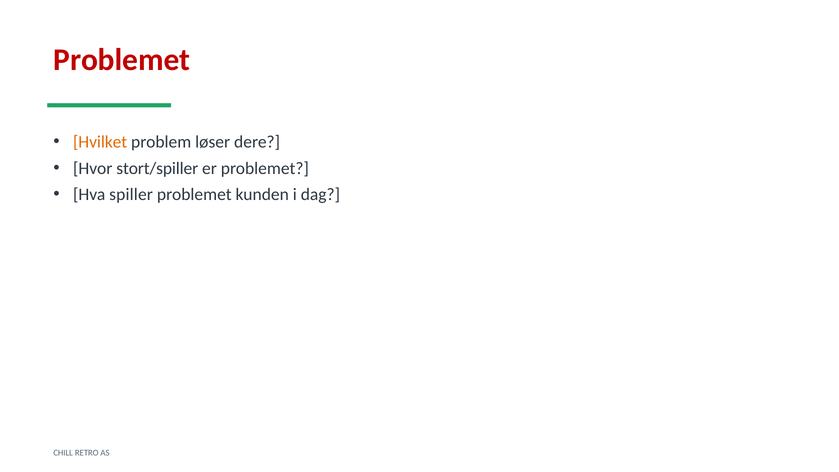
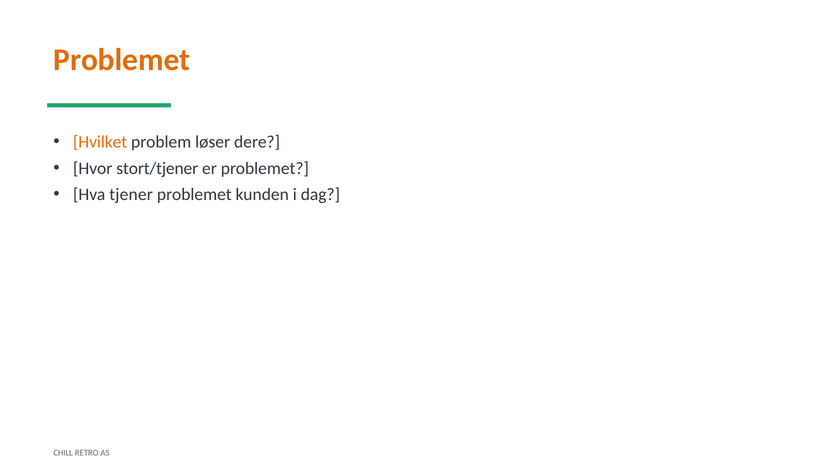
Problemet colour: red -> orange (122, 60)
stort/spiller: stort/spiller -> stort/tjener (157, 168)
spiller: spiller -> tjener (131, 195)
